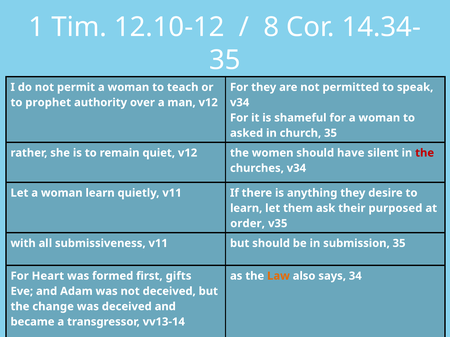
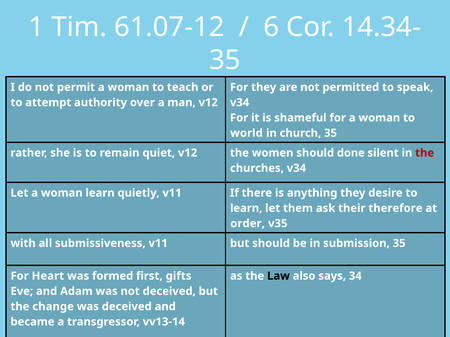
12.10-12: 12.10-12 -> 61.07-12 (169, 27)
8: 8 -> 6 (271, 27)
prophet: prophet -> attempt (48, 103)
asked: asked -> world (247, 133)
have: have -> done (351, 153)
purposed: purposed -> therefore (395, 208)
Law colour: orange -> black (278, 276)
